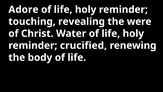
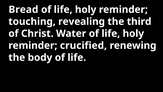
Adore: Adore -> Bread (23, 10)
were: were -> third (139, 21)
